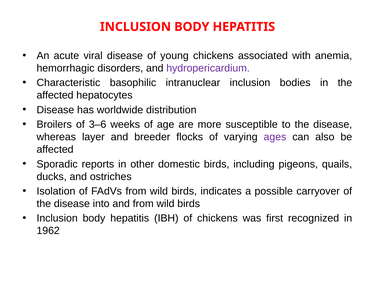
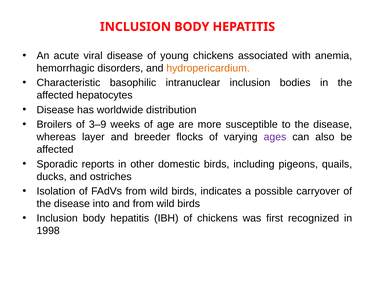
hydropericardium colour: purple -> orange (208, 68)
3–6: 3–6 -> 3–9 (98, 125)
1962: 1962 -> 1998 (48, 231)
